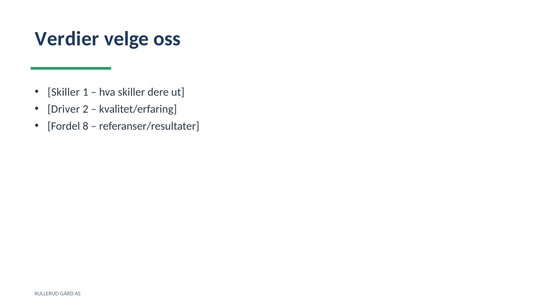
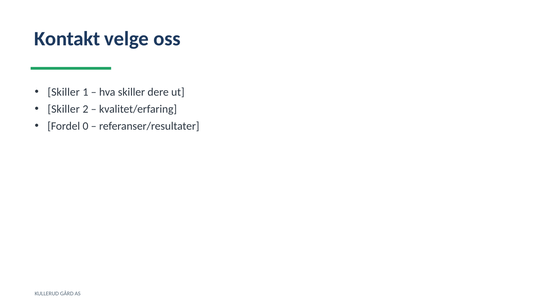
Verdier: Verdier -> Kontakt (67, 39)
Driver: Driver -> Skiller (64, 109)
8: 8 -> 0 (85, 126)
